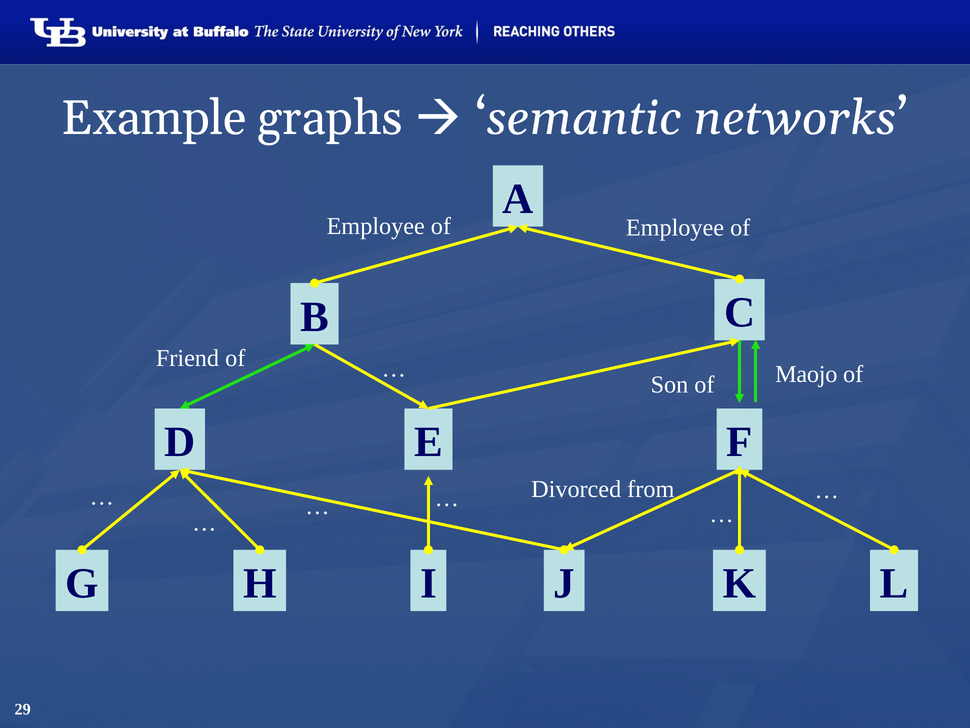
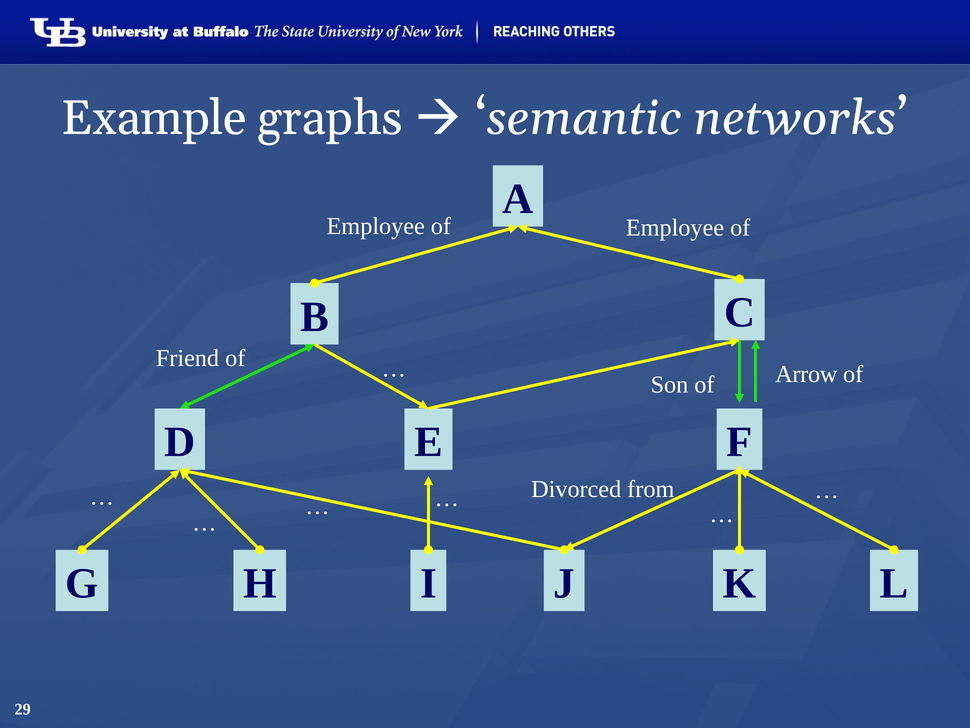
Maojo: Maojo -> Arrow (806, 374)
